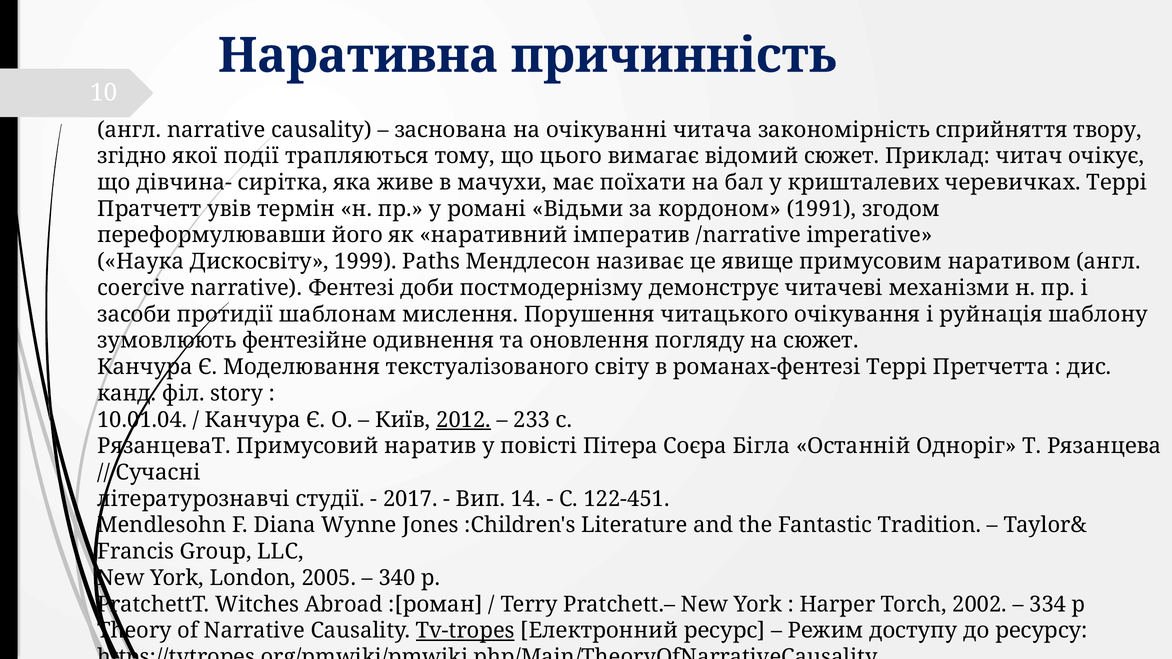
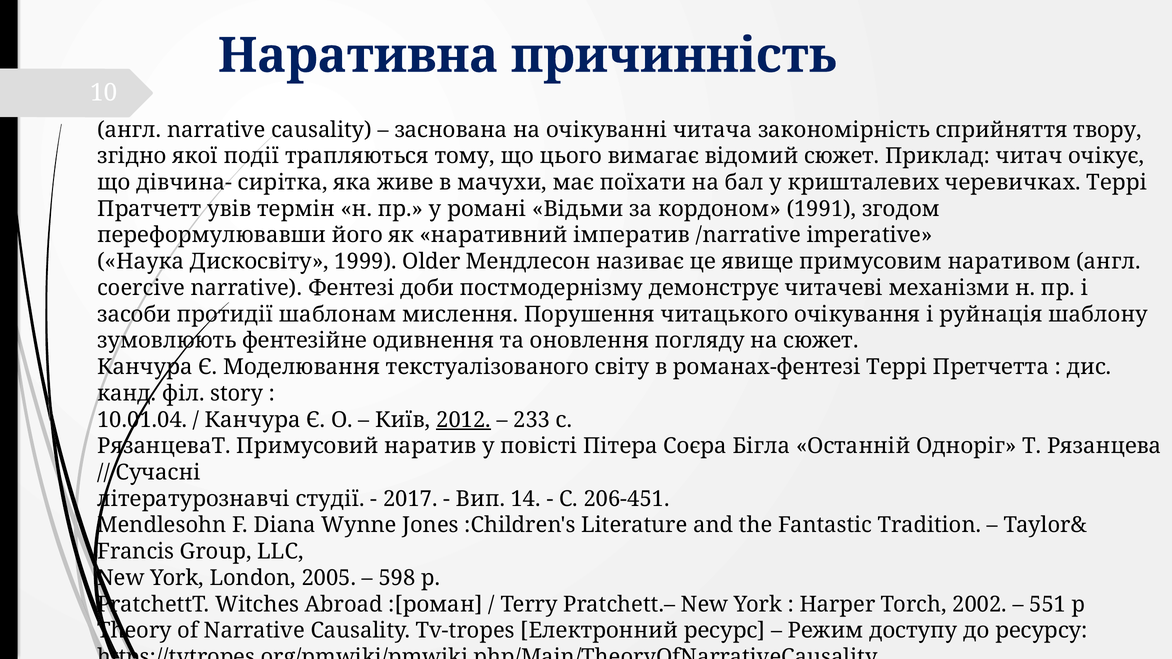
Paths: Paths -> Older (431, 262)
122-451: 122-451 -> 206-451 (627, 499)
340: 340 -> 598 (397, 578)
334: 334 -> 551 (1048, 605)
Tv-tropes underline: present -> none (465, 631)
